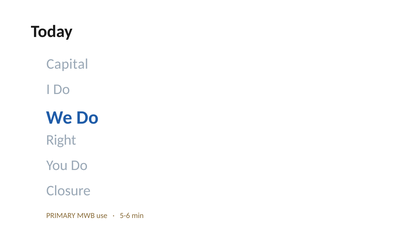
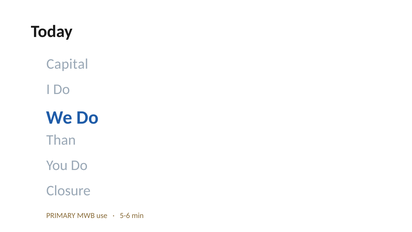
Right: Right -> Than (61, 140)
